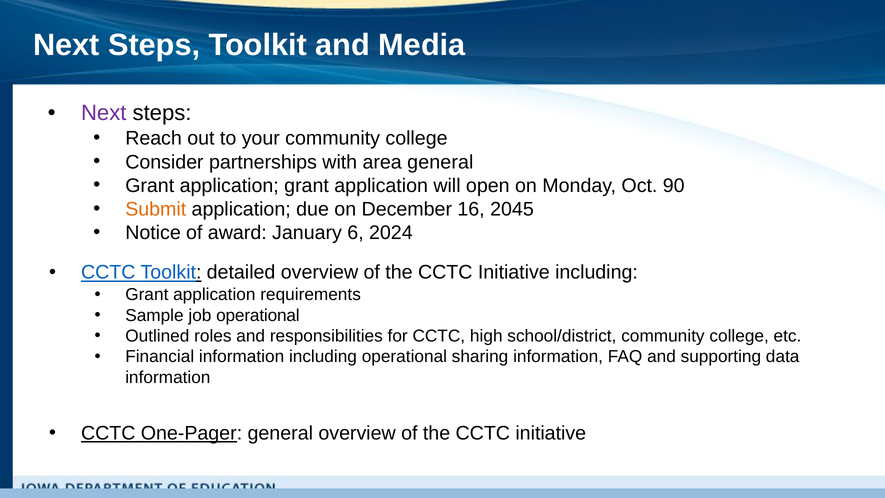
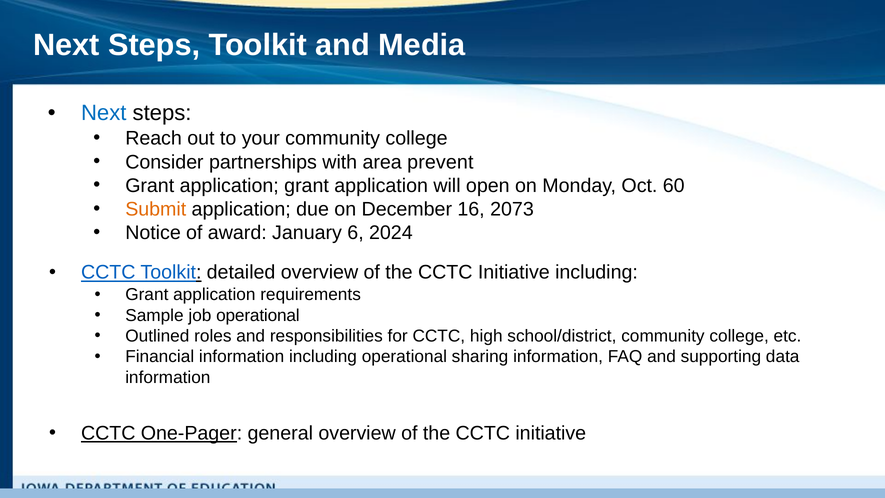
Next colour: purple -> blue (104, 113)
area general: general -> prevent (440, 162)
90: 90 -> 60 (674, 186)
2045: 2045 -> 2073 (512, 209)
